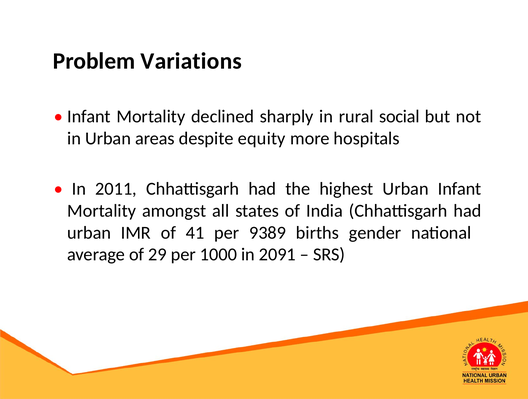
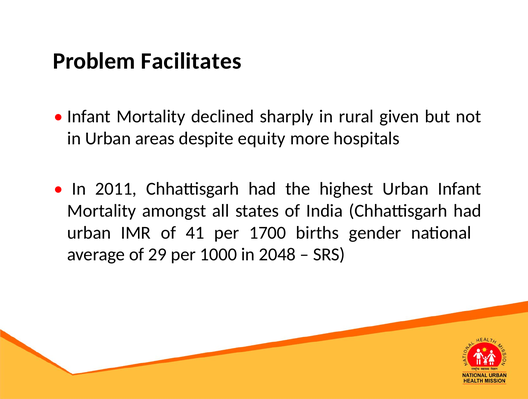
Variations: Variations -> Facilitates (191, 61)
social: social -> given (399, 117)
9389: 9389 -> 1700 (268, 233)
2091: 2091 -> 2048 (277, 255)
